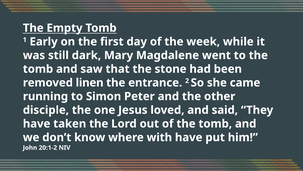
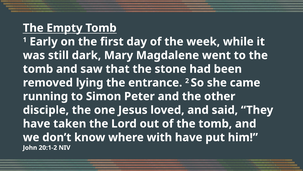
linen: linen -> lying (90, 82)
